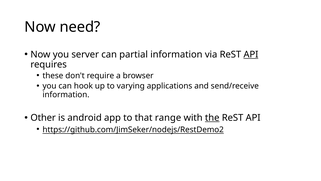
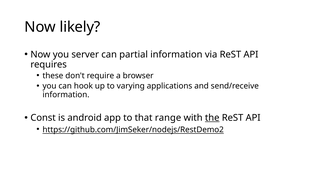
need: need -> likely (80, 27)
API underline: present -> none (251, 54)
Other: Other -> Const (43, 118)
